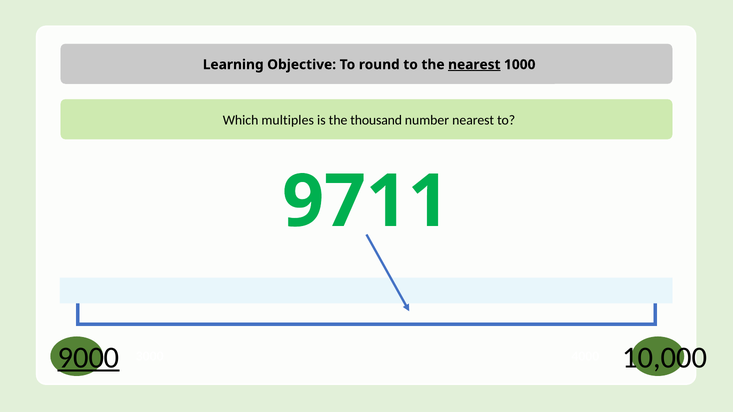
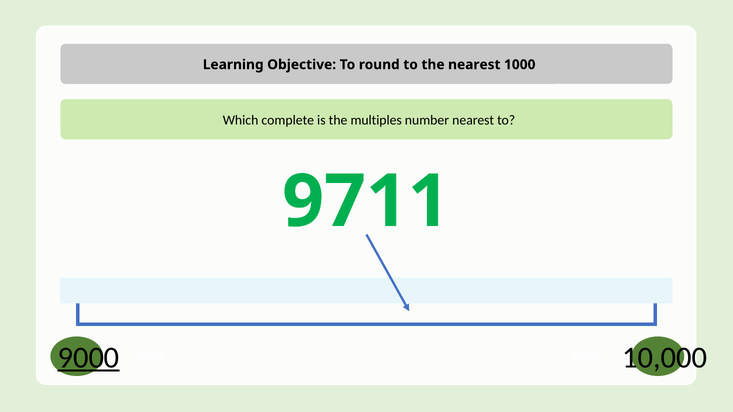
nearest underline: present -> none (474, 65)
multiples: multiples -> complete (288, 120)
thousand: thousand -> multiples (376, 120)
